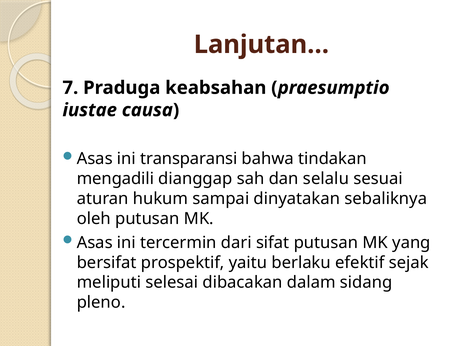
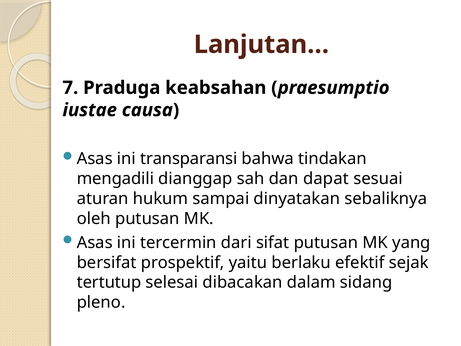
selalu: selalu -> dapat (326, 179)
meliputi: meliputi -> tertutup (109, 282)
